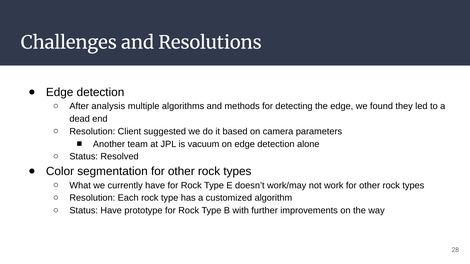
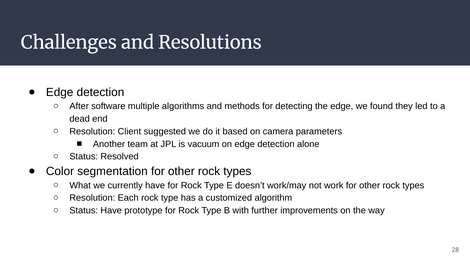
analysis: analysis -> software (108, 106)
